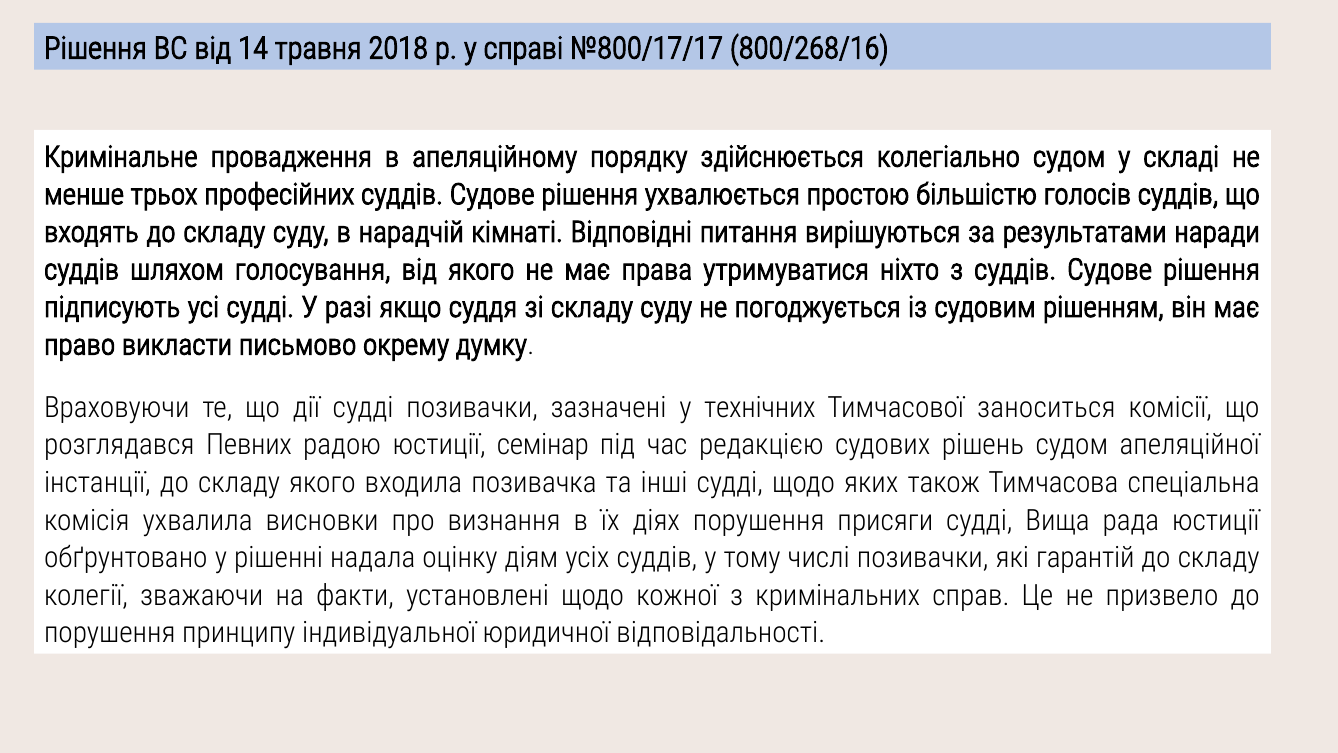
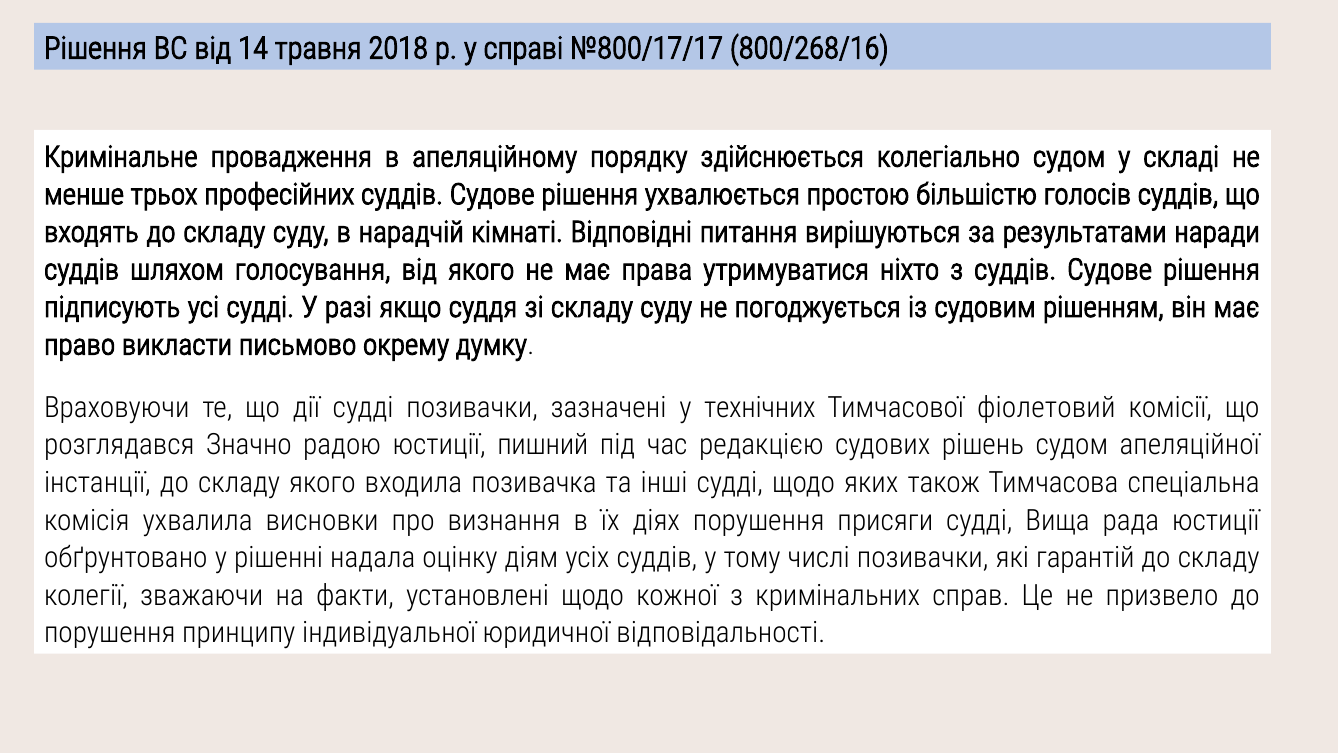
заноситься: заноситься -> фіолетовий (1046, 407)
Певних: Певних -> Значно (249, 445)
семінар: семінар -> пишний (543, 445)
